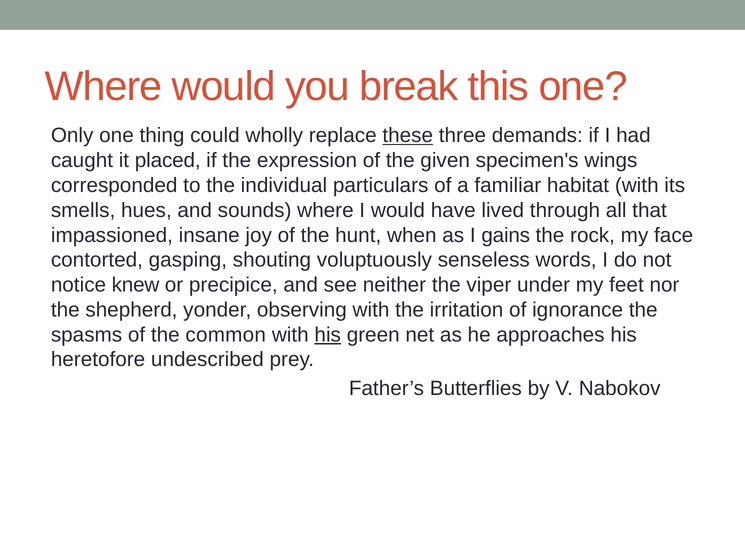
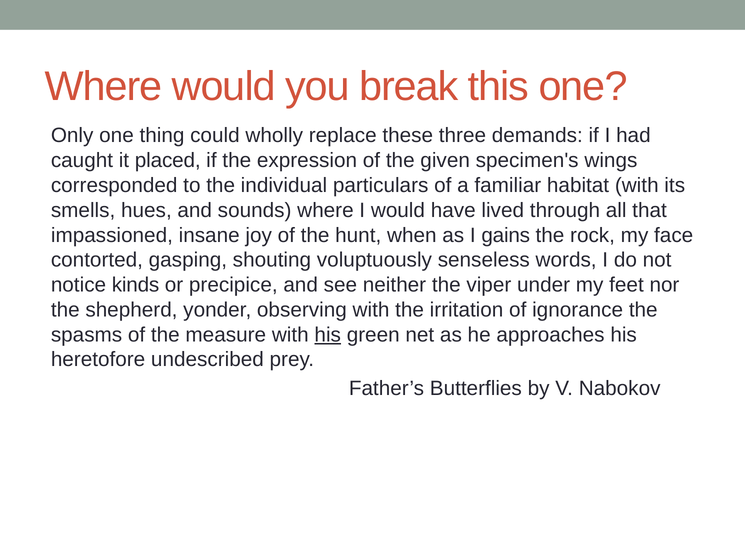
these underline: present -> none (408, 136)
knew: knew -> kinds (136, 285)
common: common -> measure (226, 335)
